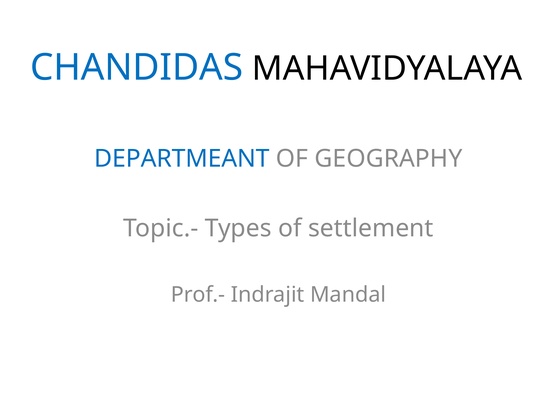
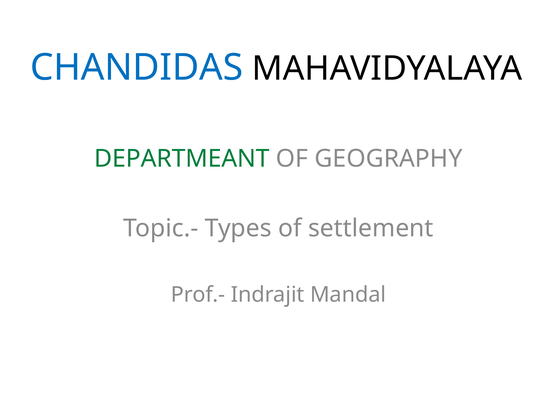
DEPARTMEANT colour: blue -> green (182, 159)
